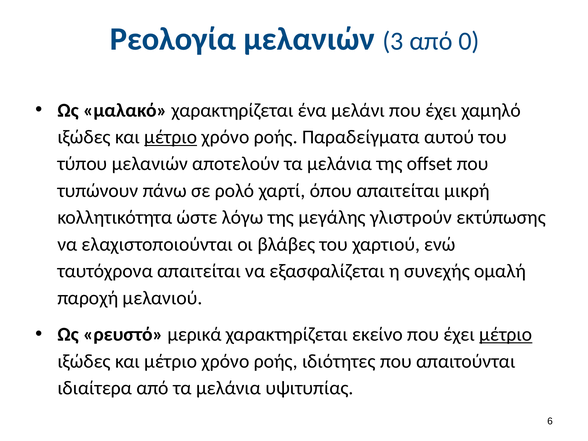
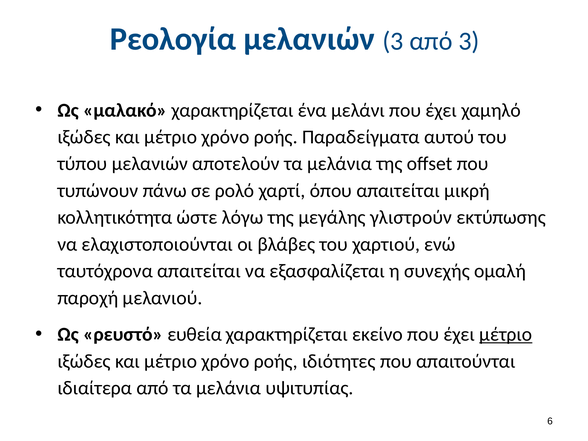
από 0: 0 -> 3 (469, 41)
μέτριο underline: present -> none (171, 137)
μερικά: μερικά -> ευθεία (195, 334)
